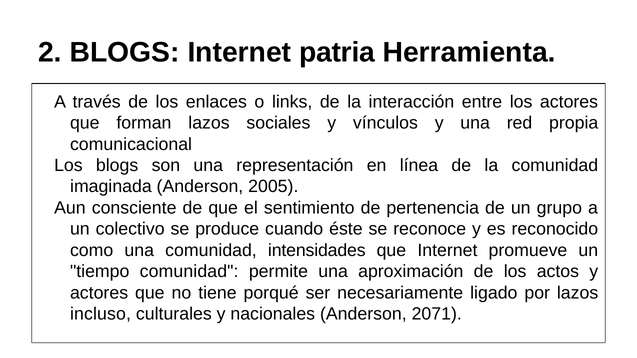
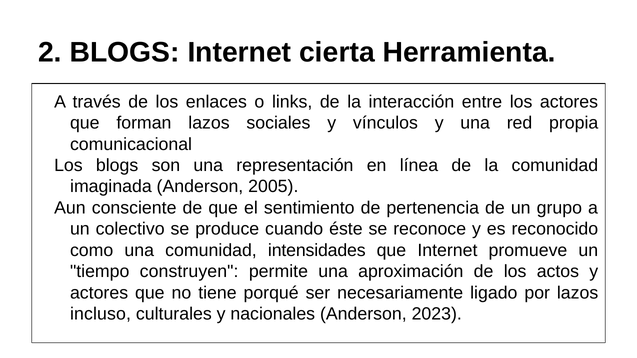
patria: patria -> cierta (337, 53)
tiempo comunidad: comunidad -> construyen (189, 272)
2071: 2071 -> 2023 (437, 314)
